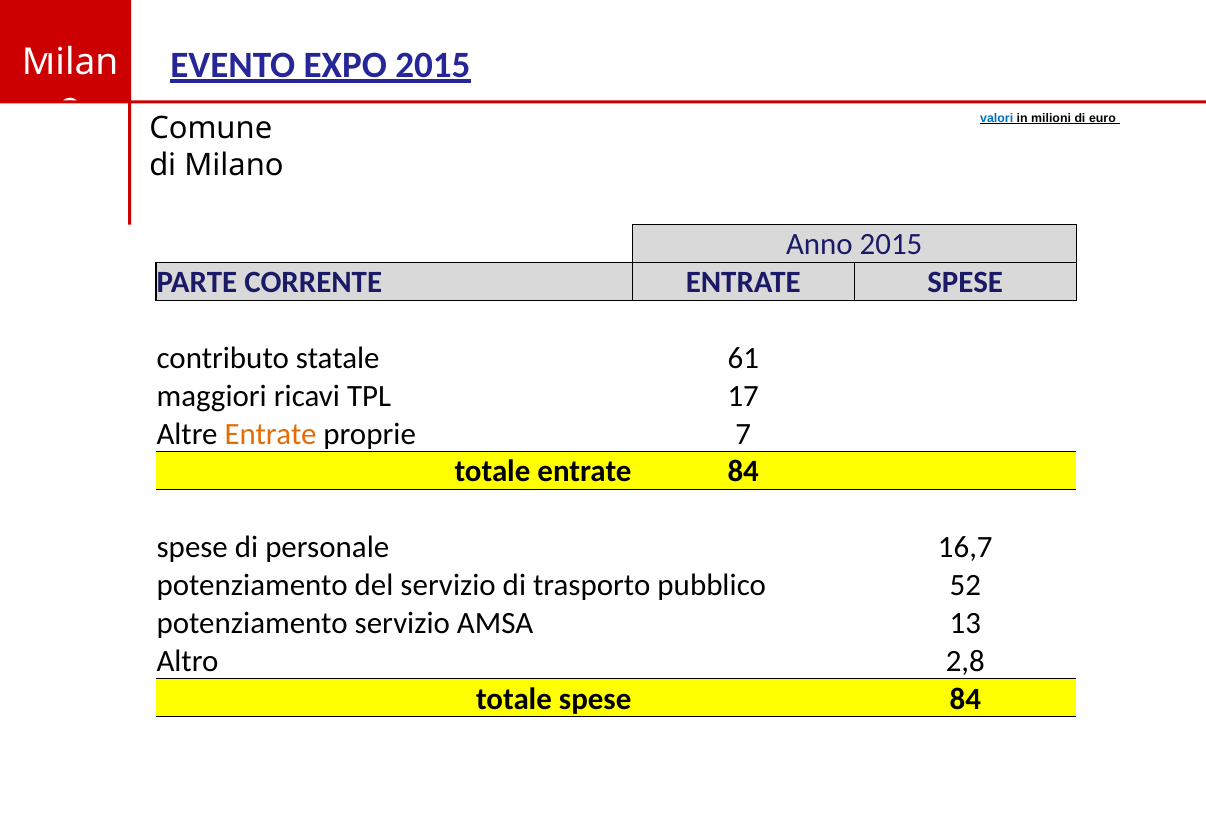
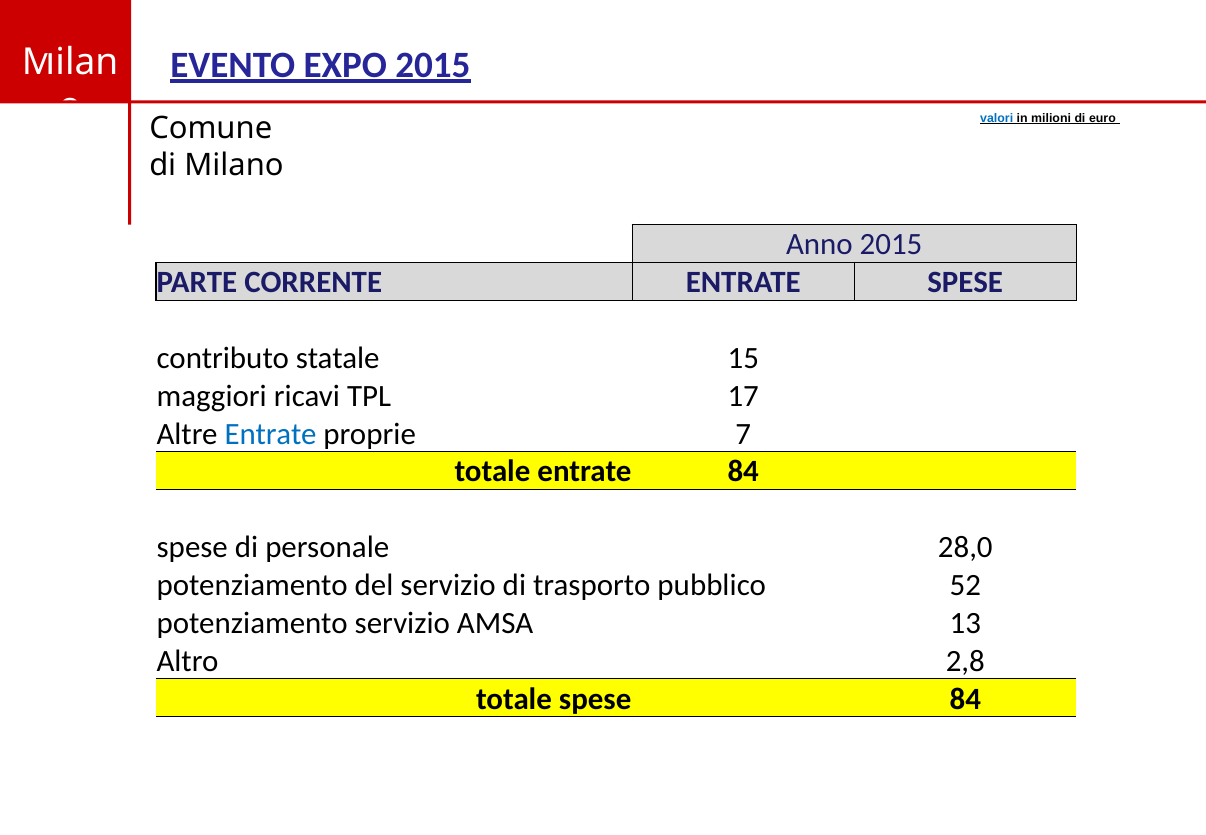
61: 61 -> 15 (743, 358)
Entrate colour: orange -> blue (271, 434)
16,7: 16,7 -> 28,0 (965, 547)
